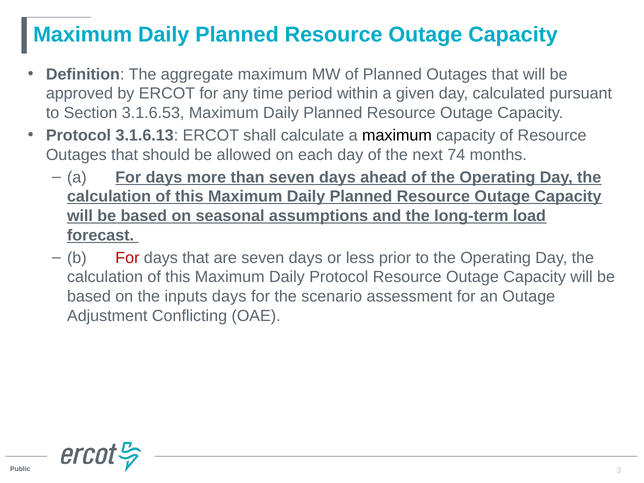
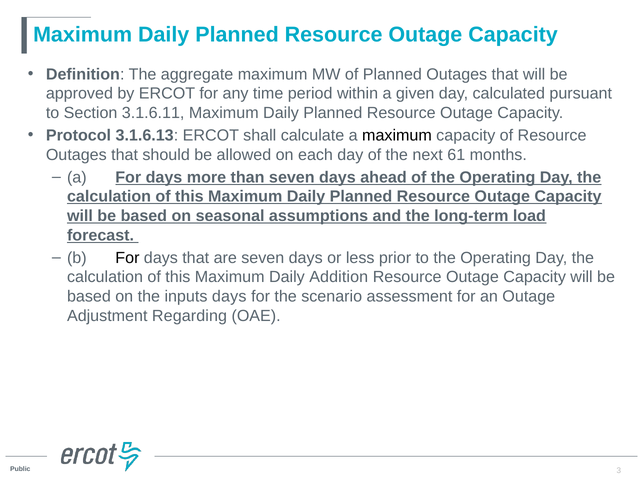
3.1.6.53: 3.1.6.53 -> 3.1.6.11 (153, 113)
74: 74 -> 61 (456, 155)
For colour: red -> black (127, 258)
Daily Protocol: Protocol -> Addition (339, 277)
Conflicting: Conflicting -> Regarding (189, 316)
